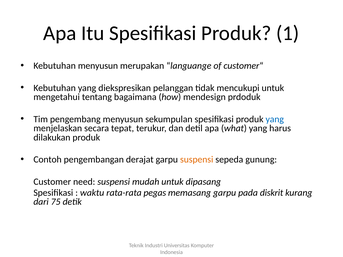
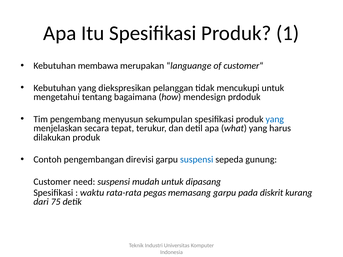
Kebutuhan menyusun: menyusun -> membawa (98, 66)
derajat: derajat -> direvisi (140, 160)
suspensi colour: orange -> blue (197, 160)
